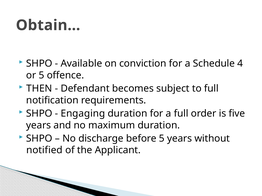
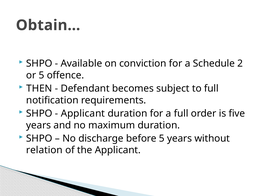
4: 4 -> 2 (240, 64)
Engaging: Engaging -> Applicant (83, 114)
notified: notified -> relation (44, 151)
